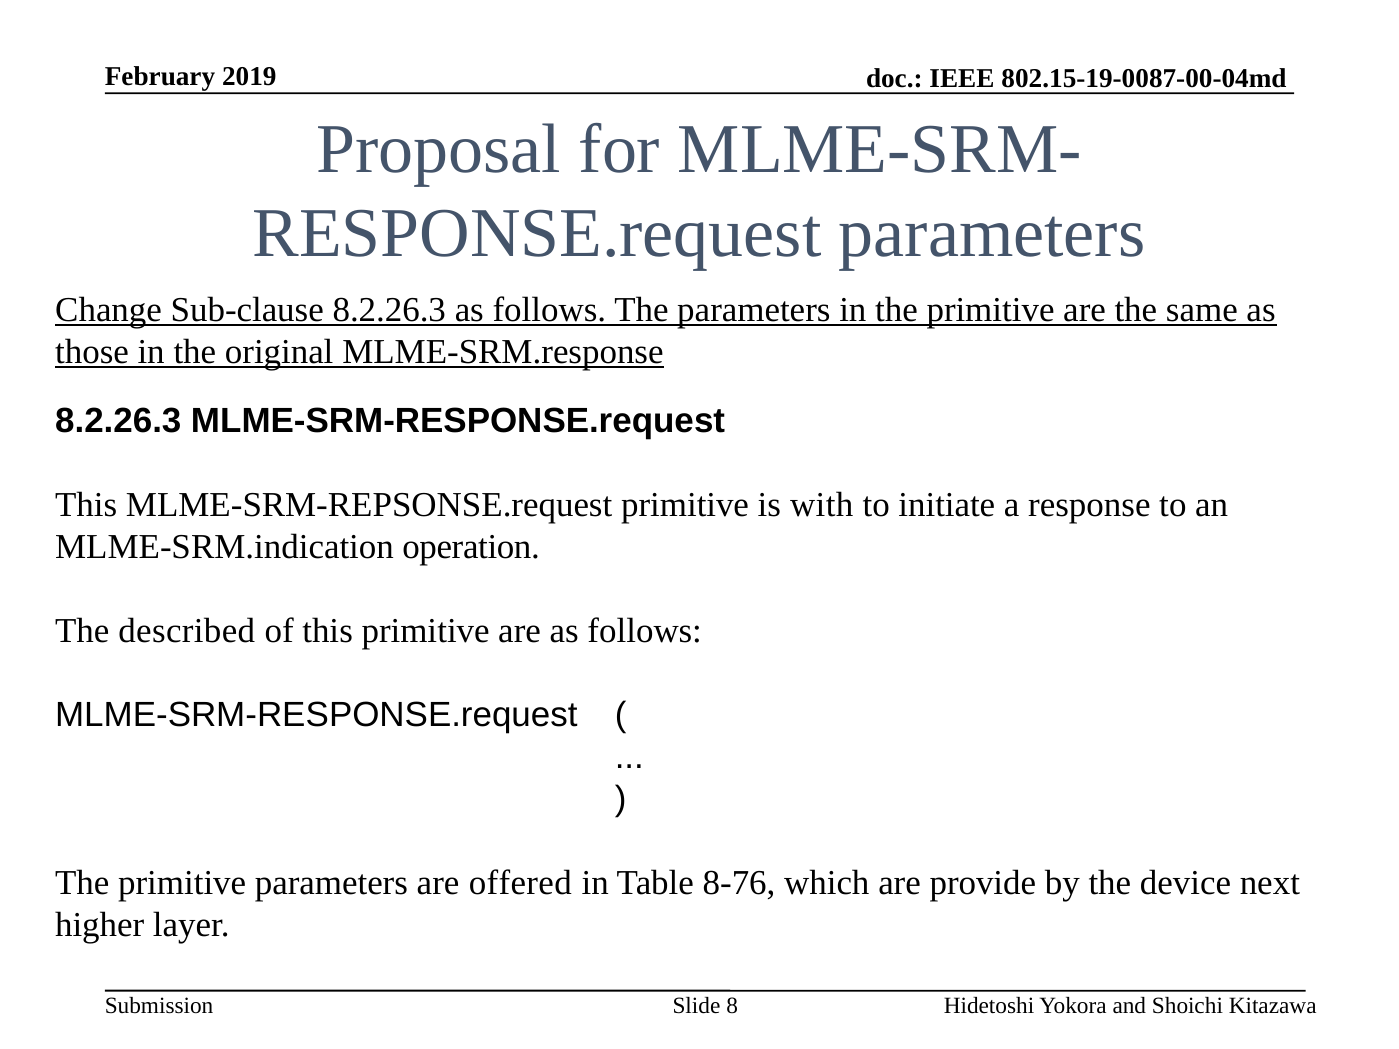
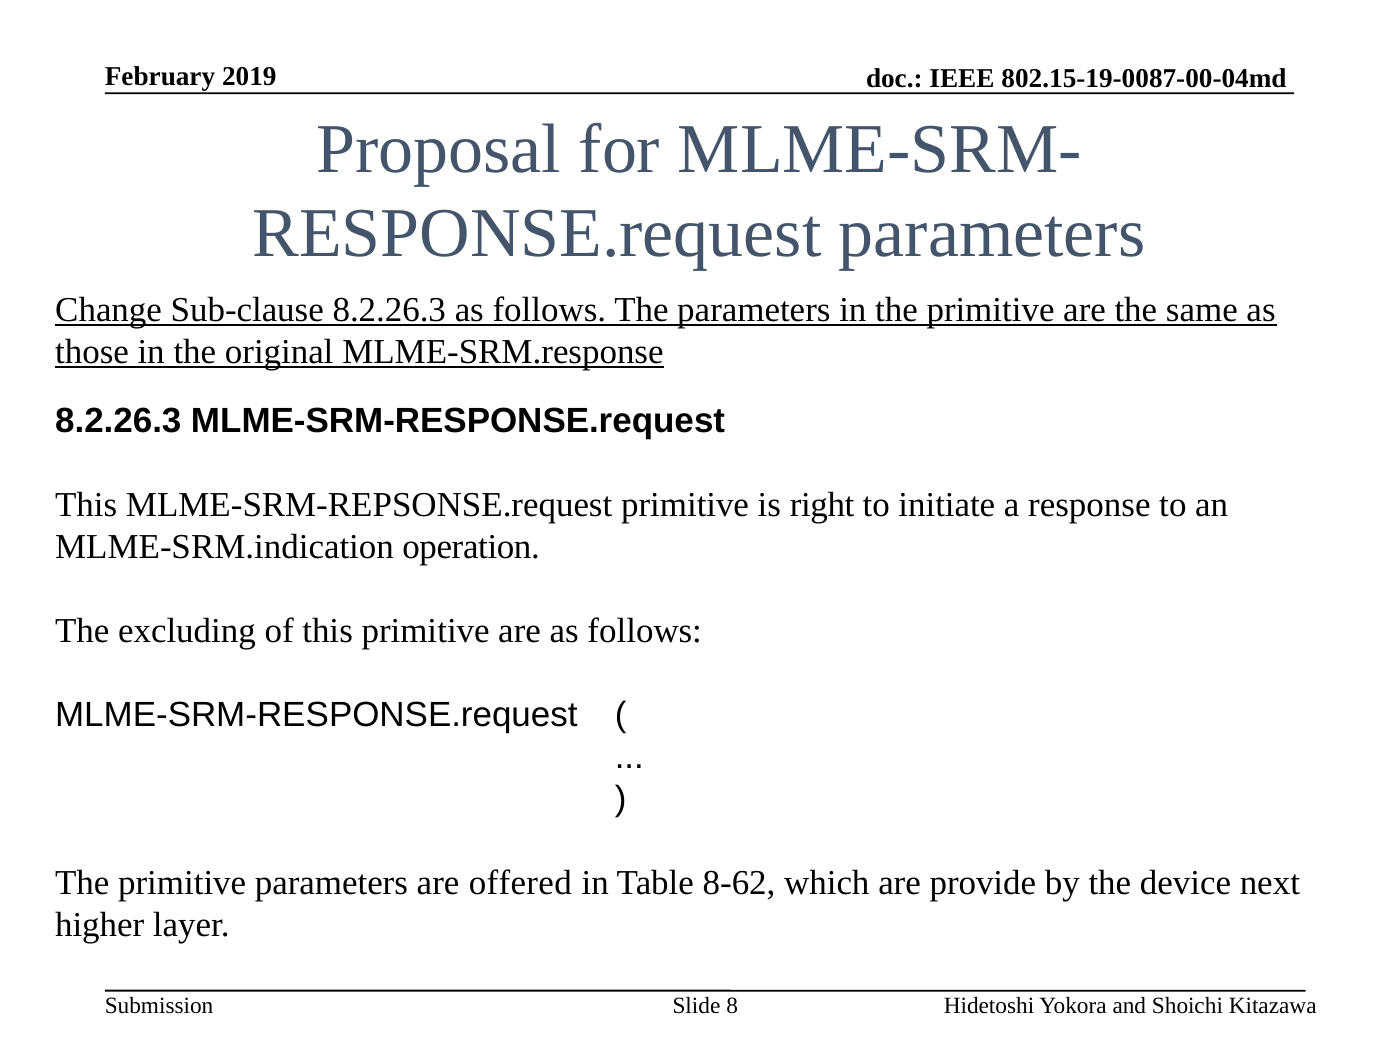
with: with -> right (822, 505)
described: described -> excluding (187, 631)
8-76: 8-76 -> 8-62 (739, 883)
